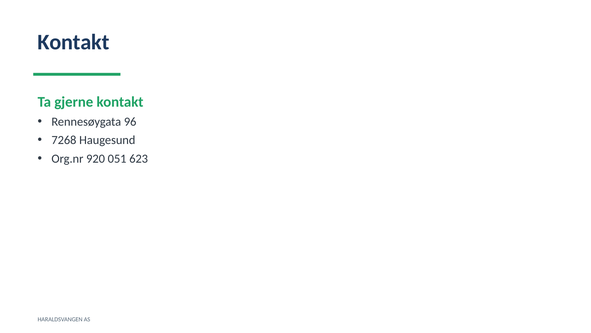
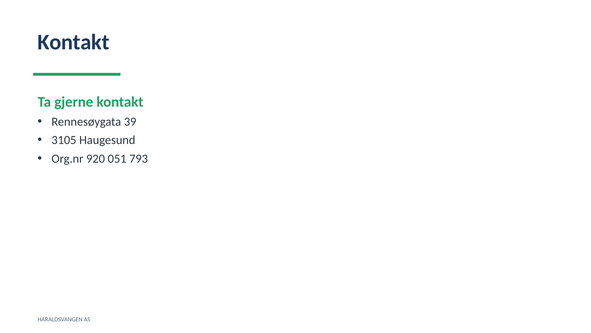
96: 96 -> 39 (130, 122)
7268: 7268 -> 3105 (64, 140)
623: 623 -> 793 (139, 158)
